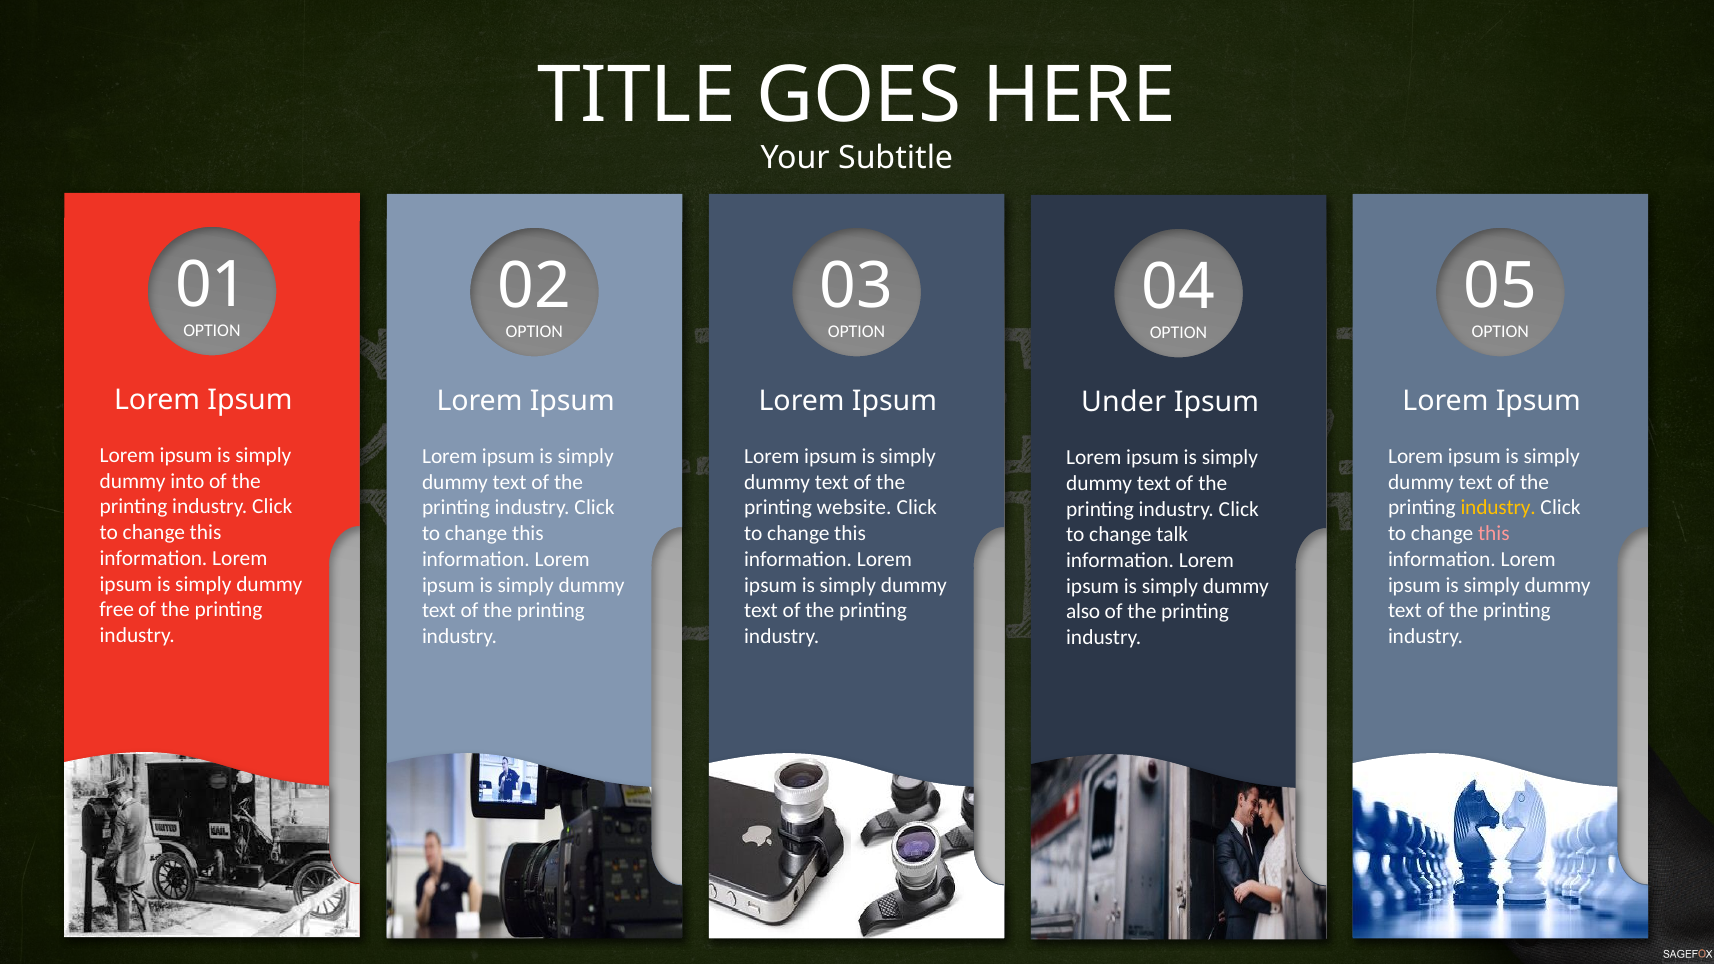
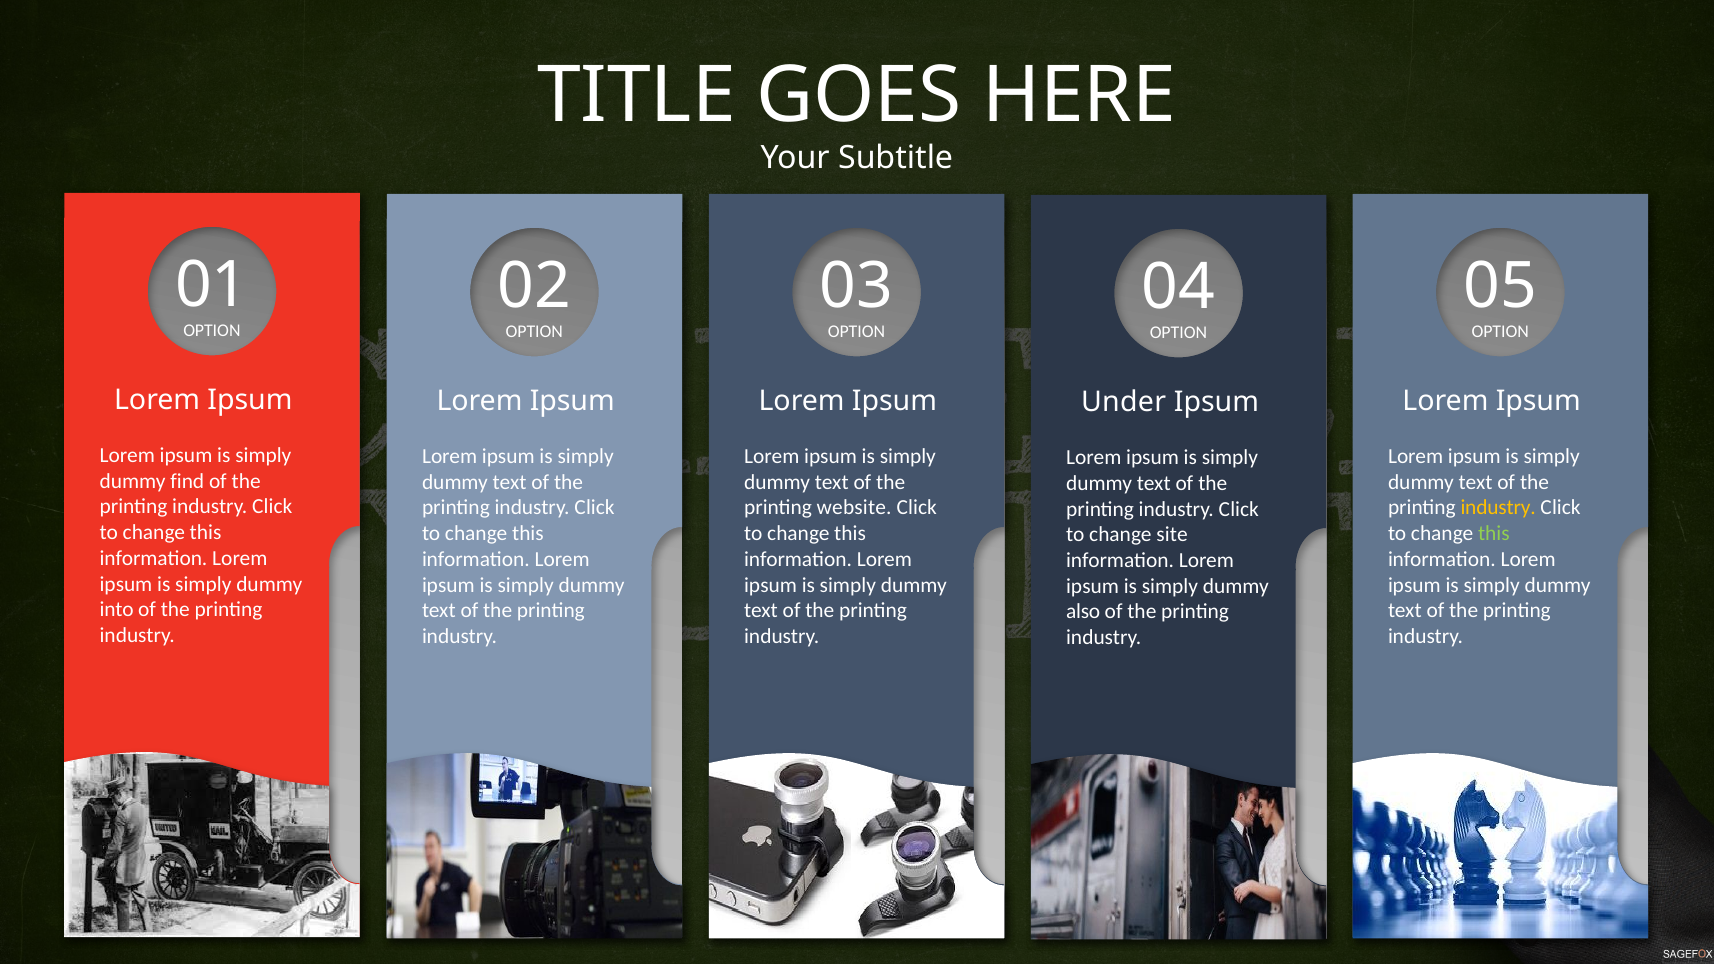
into: into -> find (187, 481)
this colour: pink -> light green (1494, 534)
talk: talk -> site (1172, 535)
free: free -> into (117, 610)
